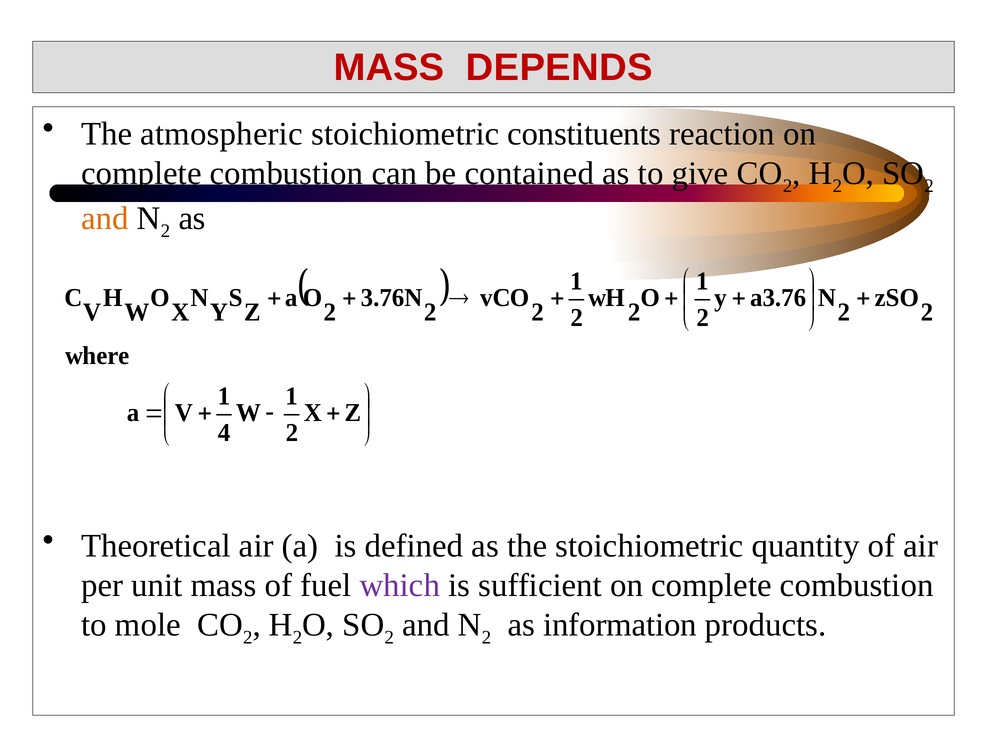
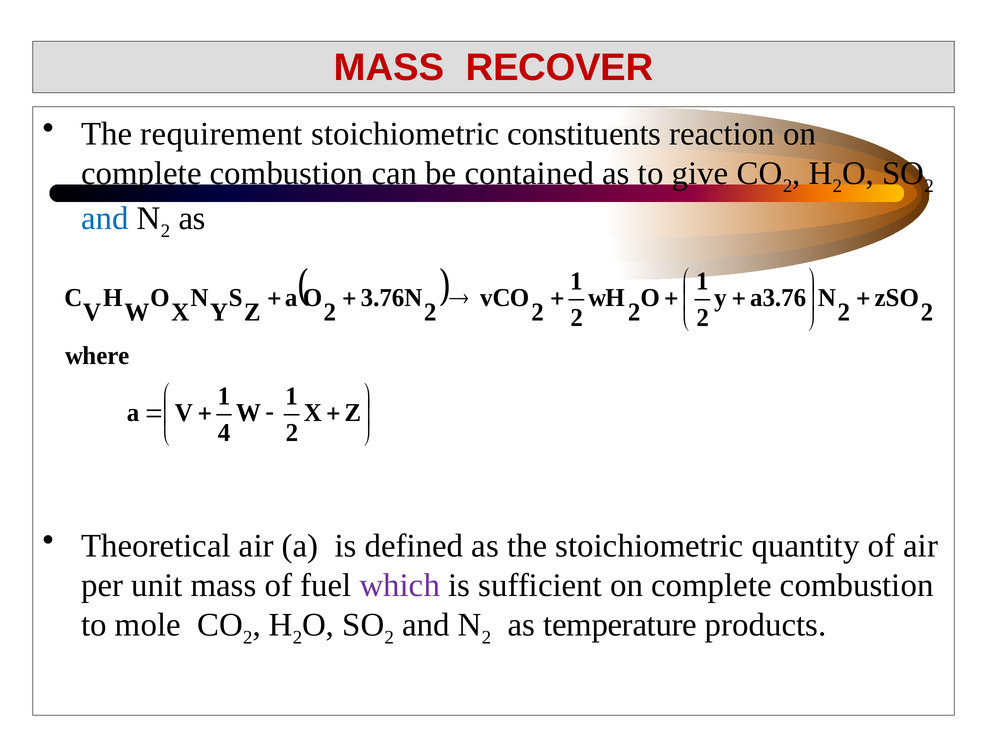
DEPENDS: DEPENDS -> RECOVER (560, 67)
atmospheric: atmospheric -> requirement (222, 134)
and colour: orange -> blue (105, 218)
information: information -> temperature (620, 625)
